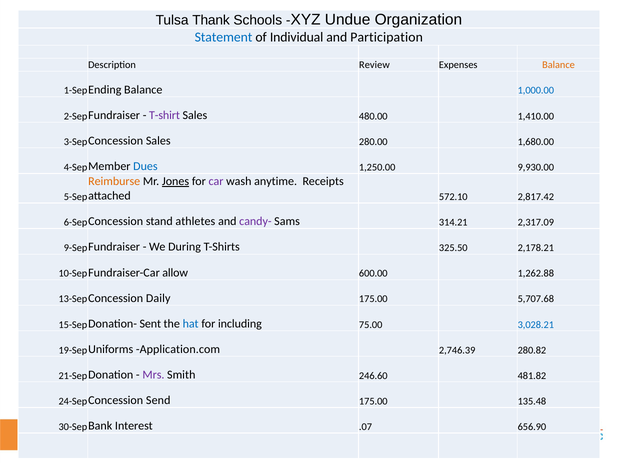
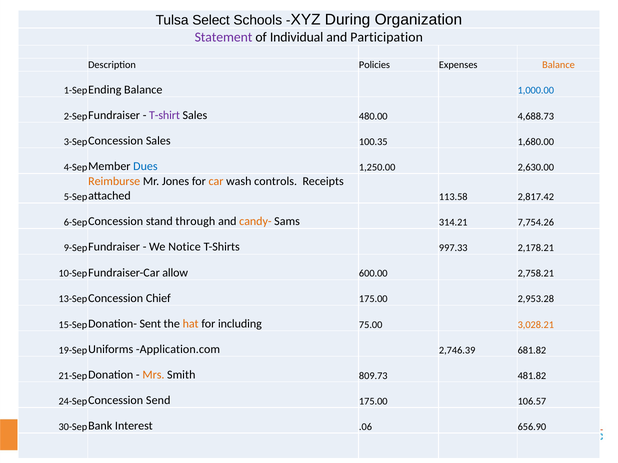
Thank: Thank -> Select (211, 20)
Undue: Undue -> During (348, 20)
Statement colour: blue -> purple (224, 37)
Review: Review -> Policies (374, 65)
1,410.00: 1,410.00 -> 4,688.73 (536, 116)
280.00: 280.00 -> 100.35 (373, 142)
9,930.00: 9,930.00 -> 2,630.00 (536, 167)
Jones underline: present -> none (176, 182)
car colour: purple -> orange (216, 182)
anytime: anytime -> controls (276, 182)
572.10: 572.10 -> 113.58 (453, 197)
athletes: athletes -> through (195, 222)
candy- colour: purple -> orange (255, 222)
2,317.09: 2,317.09 -> 7,754.26 (536, 223)
During: During -> Notice (185, 247)
325.50: 325.50 -> 997.33 (453, 248)
1,262.88: 1,262.88 -> 2,758.21 (536, 274)
Daily: Daily -> Chief (158, 298)
5,707.68: 5,707.68 -> 2,953.28 (536, 299)
hat colour: blue -> orange (191, 324)
3,028.21 colour: blue -> orange (536, 325)
280.82: 280.82 -> 681.82 (532, 351)
Mrs colour: purple -> orange (153, 375)
246.60: 246.60 -> 809.73 (373, 376)
135.48: 135.48 -> 106.57 (532, 402)
.07: .07 -> .06 (365, 427)
